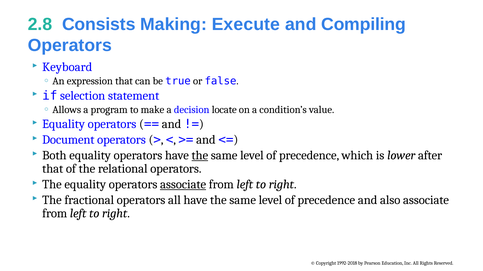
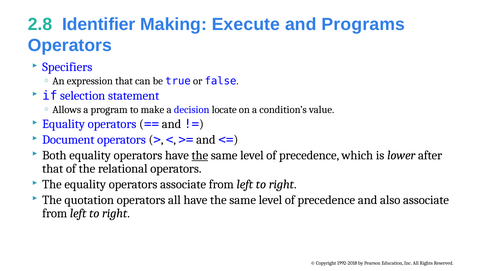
Consists: Consists -> Identifier (99, 24)
Compiling: Compiling -> Programs (363, 24)
Keyboard: Keyboard -> Specifiers (67, 67)
associate underline: present -> none (183, 185)
fractional: fractional -> quotation (89, 200)
